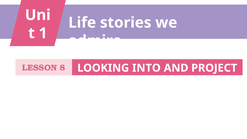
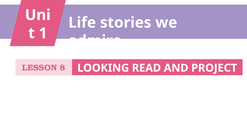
INTO: INTO -> READ (146, 68)
